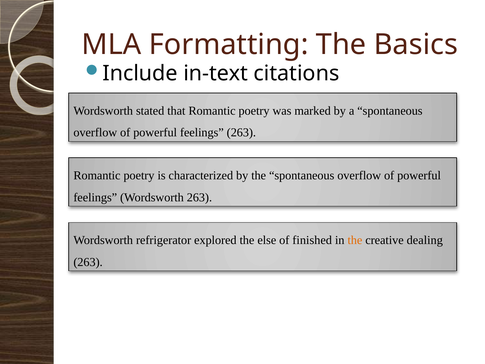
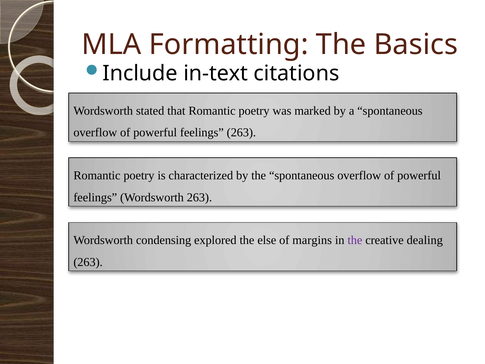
refrigerator: refrigerator -> condensing (164, 240)
finished: finished -> margins (312, 240)
the colour: orange -> purple (355, 240)
